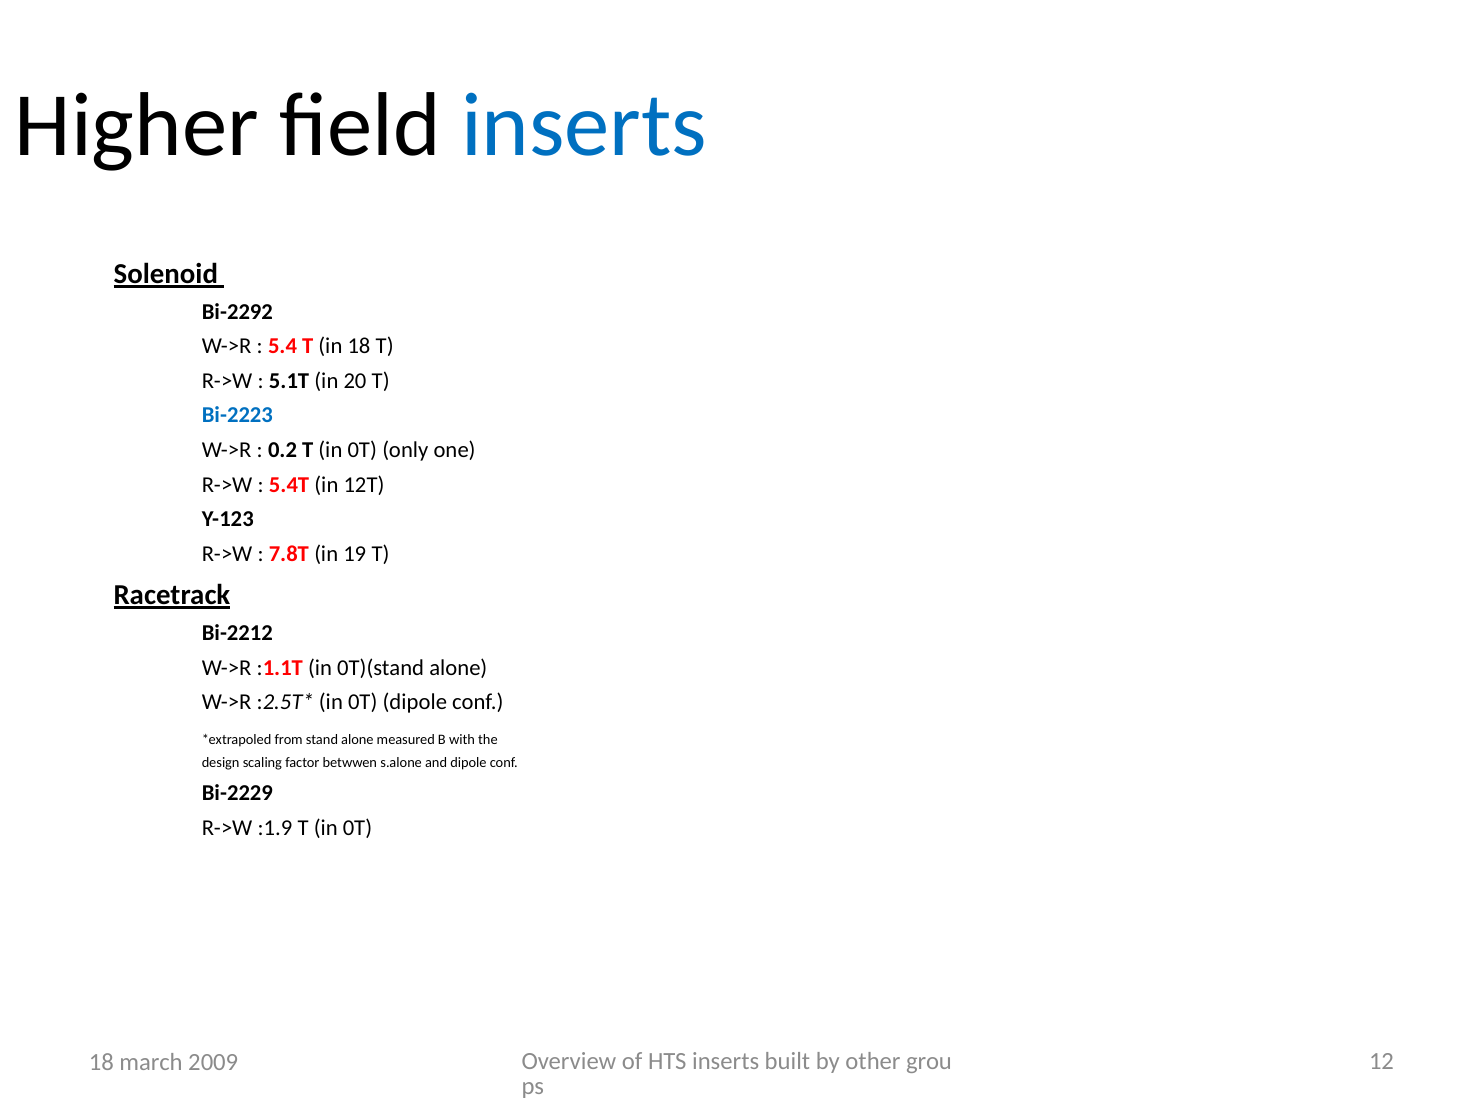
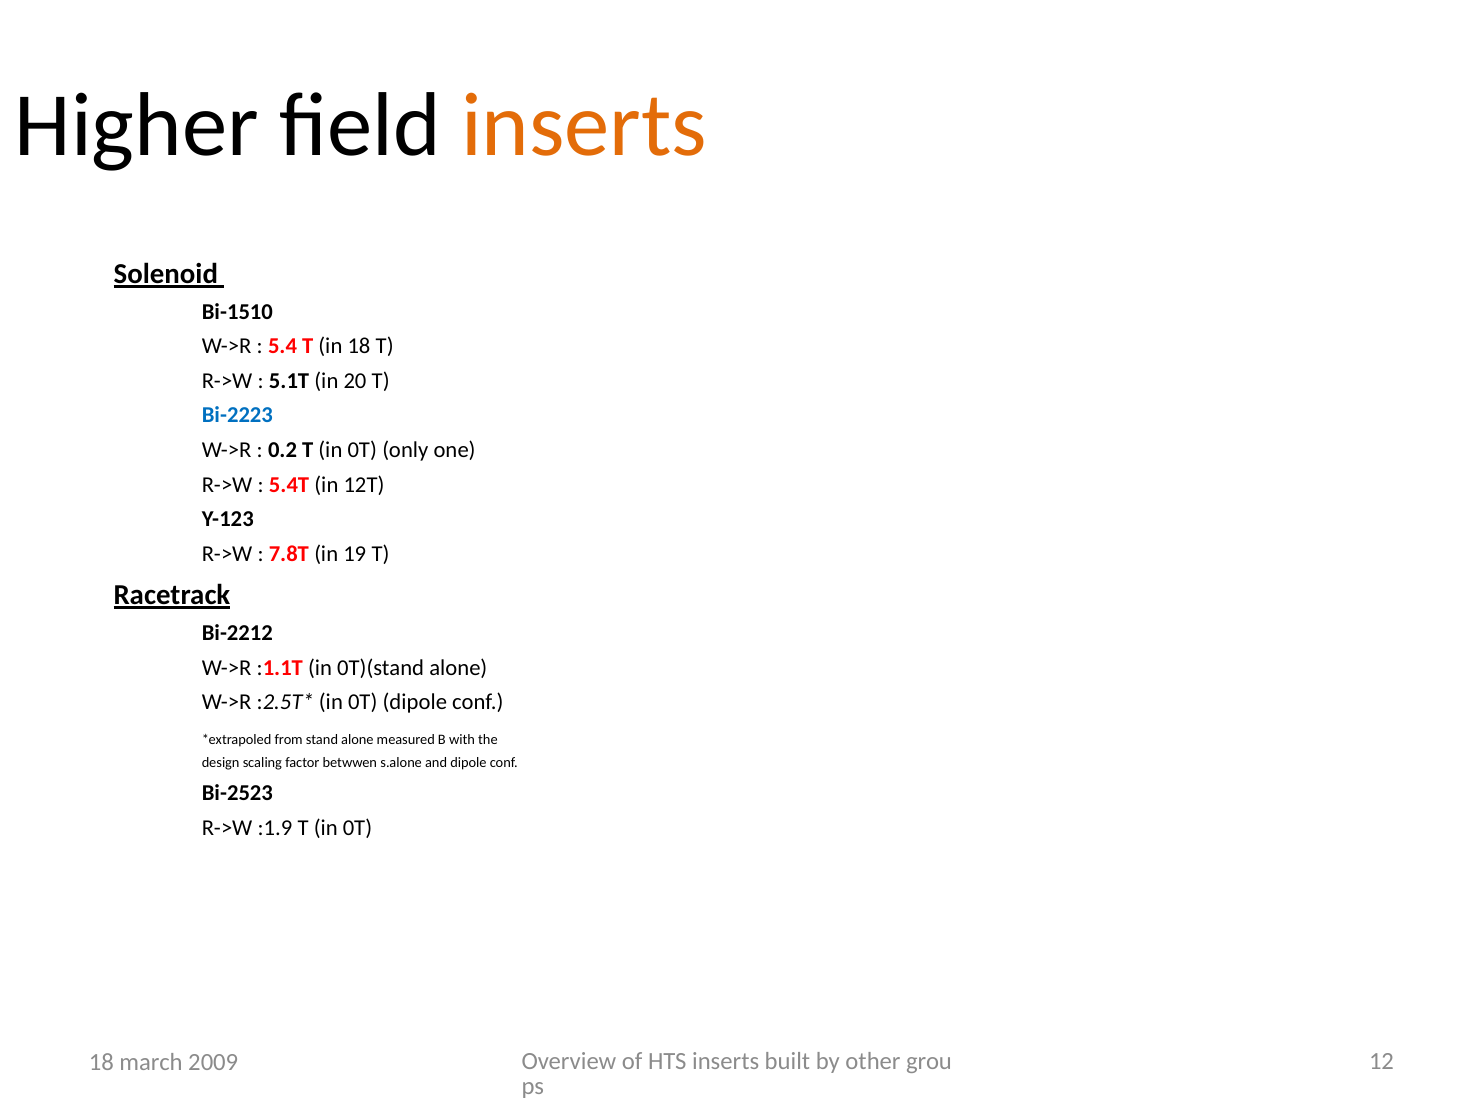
inserts colour: blue -> orange (584, 126)
Bi-2292: Bi-2292 -> Bi-1510 (237, 312)
Bi-2229: Bi-2229 -> Bi-2523 (237, 794)
